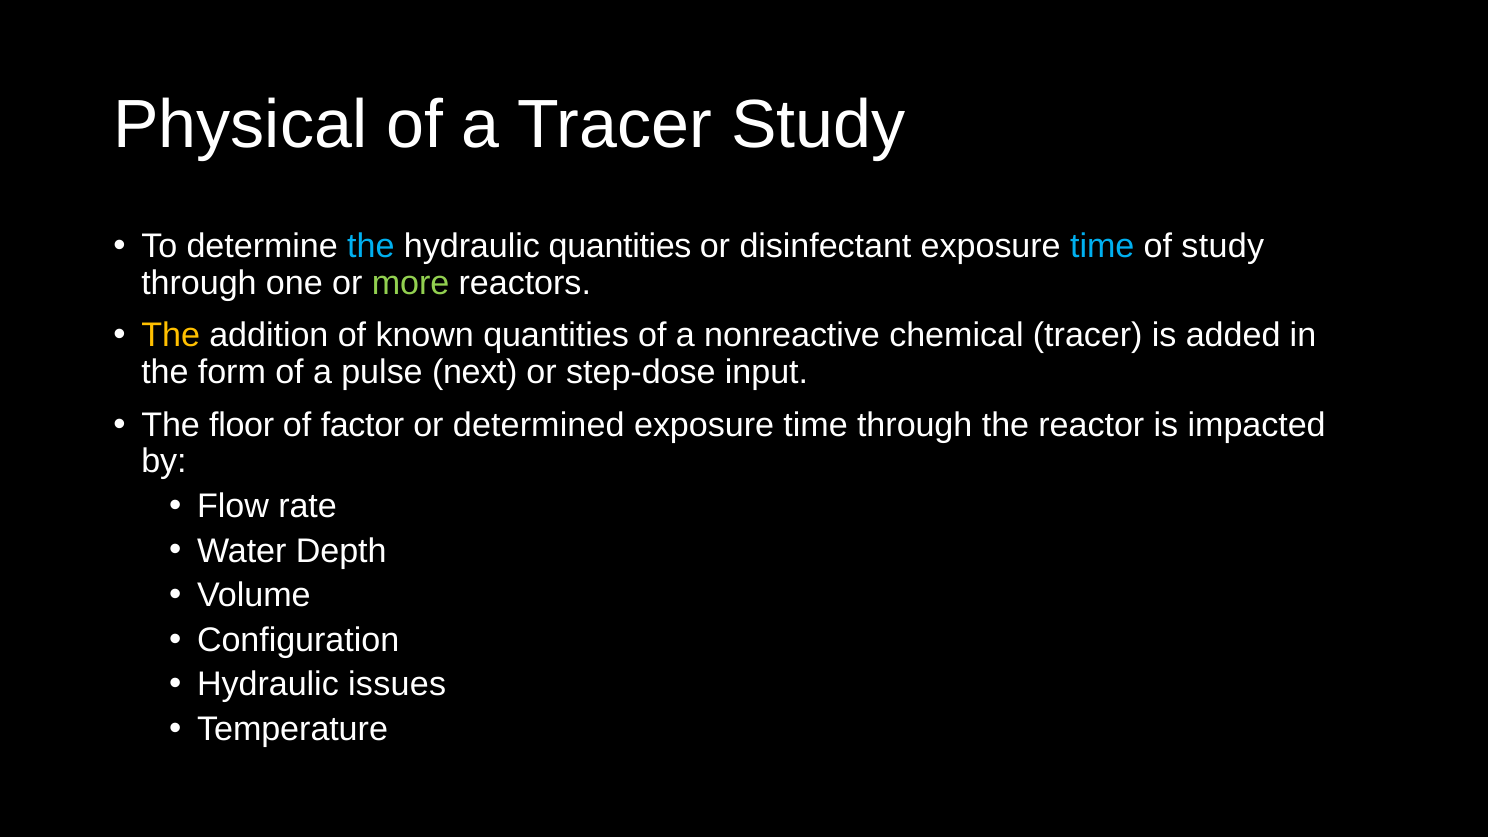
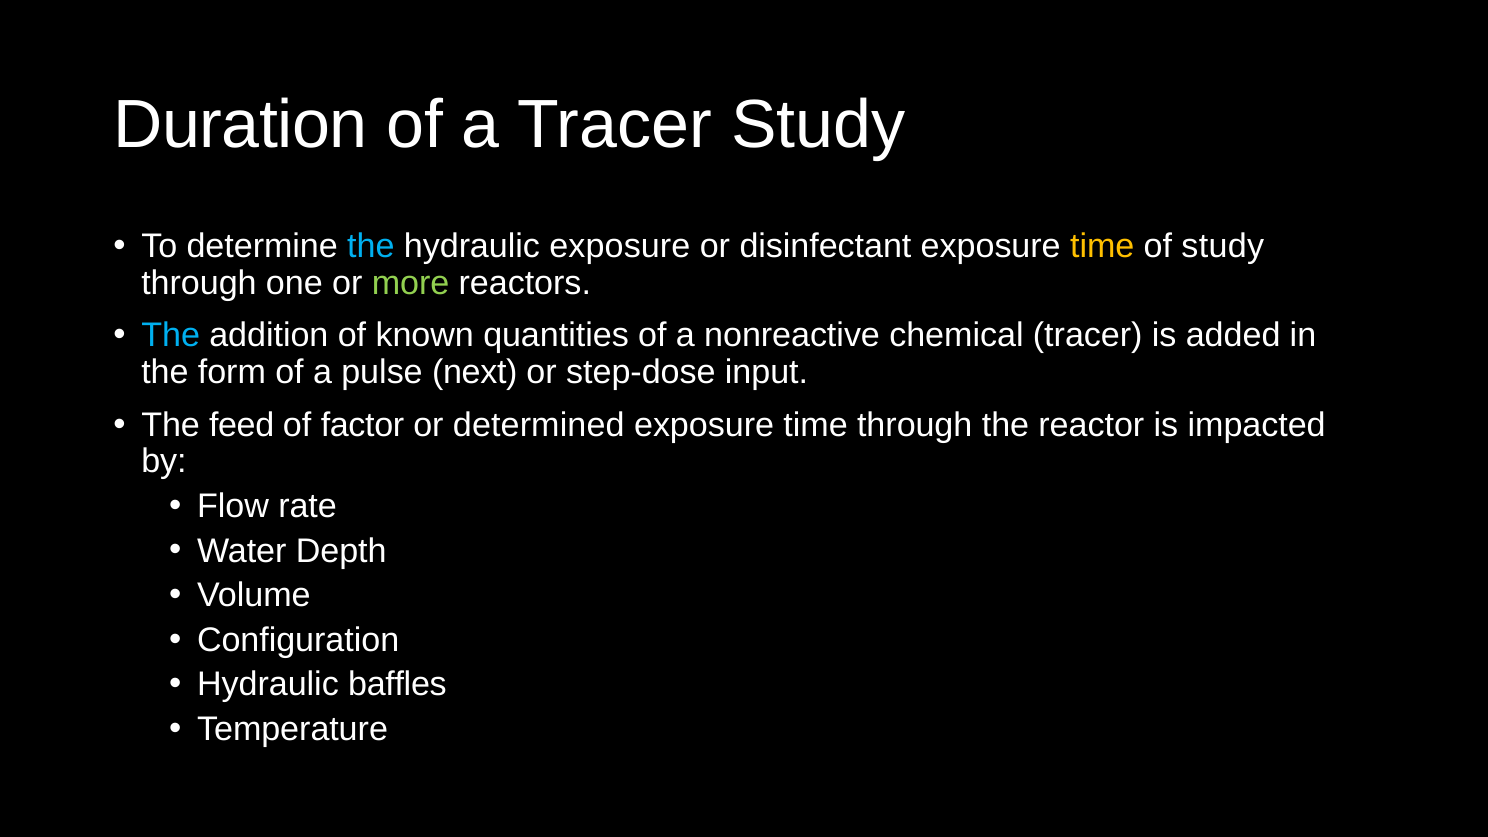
Physical: Physical -> Duration (241, 125)
hydraulic quantities: quantities -> exposure (620, 247)
time colour: light blue -> yellow (1102, 247)
The colour: yellow -> light blue (171, 336)
floor: floor -> feed (242, 425)
issues: issues -> baffles (397, 684)
